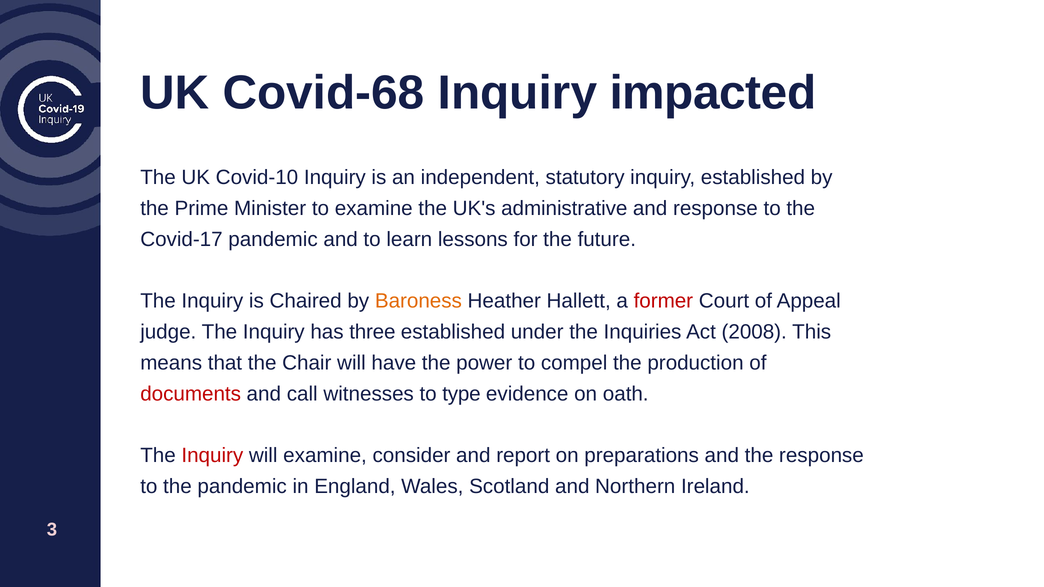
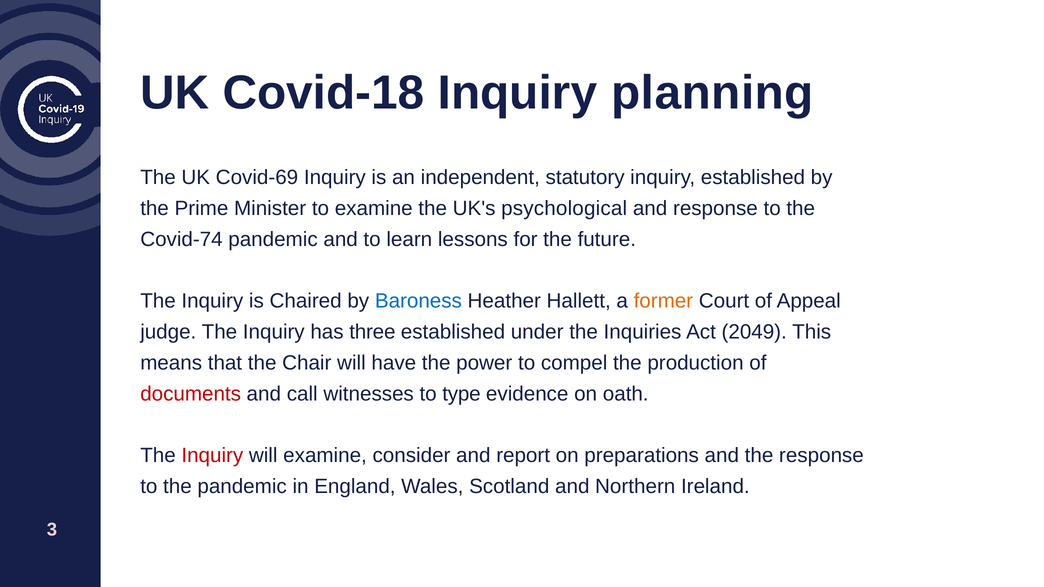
Covid-68: Covid-68 -> Covid-18 (324, 93)
impacted: impacted -> planning (712, 93)
Covid-10: Covid-10 -> Covid-69 (257, 177)
administrative: administrative -> psychological (564, 208)
Covid-17: Covid-17 -> Covid-74 (181, 239)
Baroness colour: orange -> blue (418, 301)
former colour: red -> orange (663, 301)
2008: 2008 -> 2049 (754, 332)
